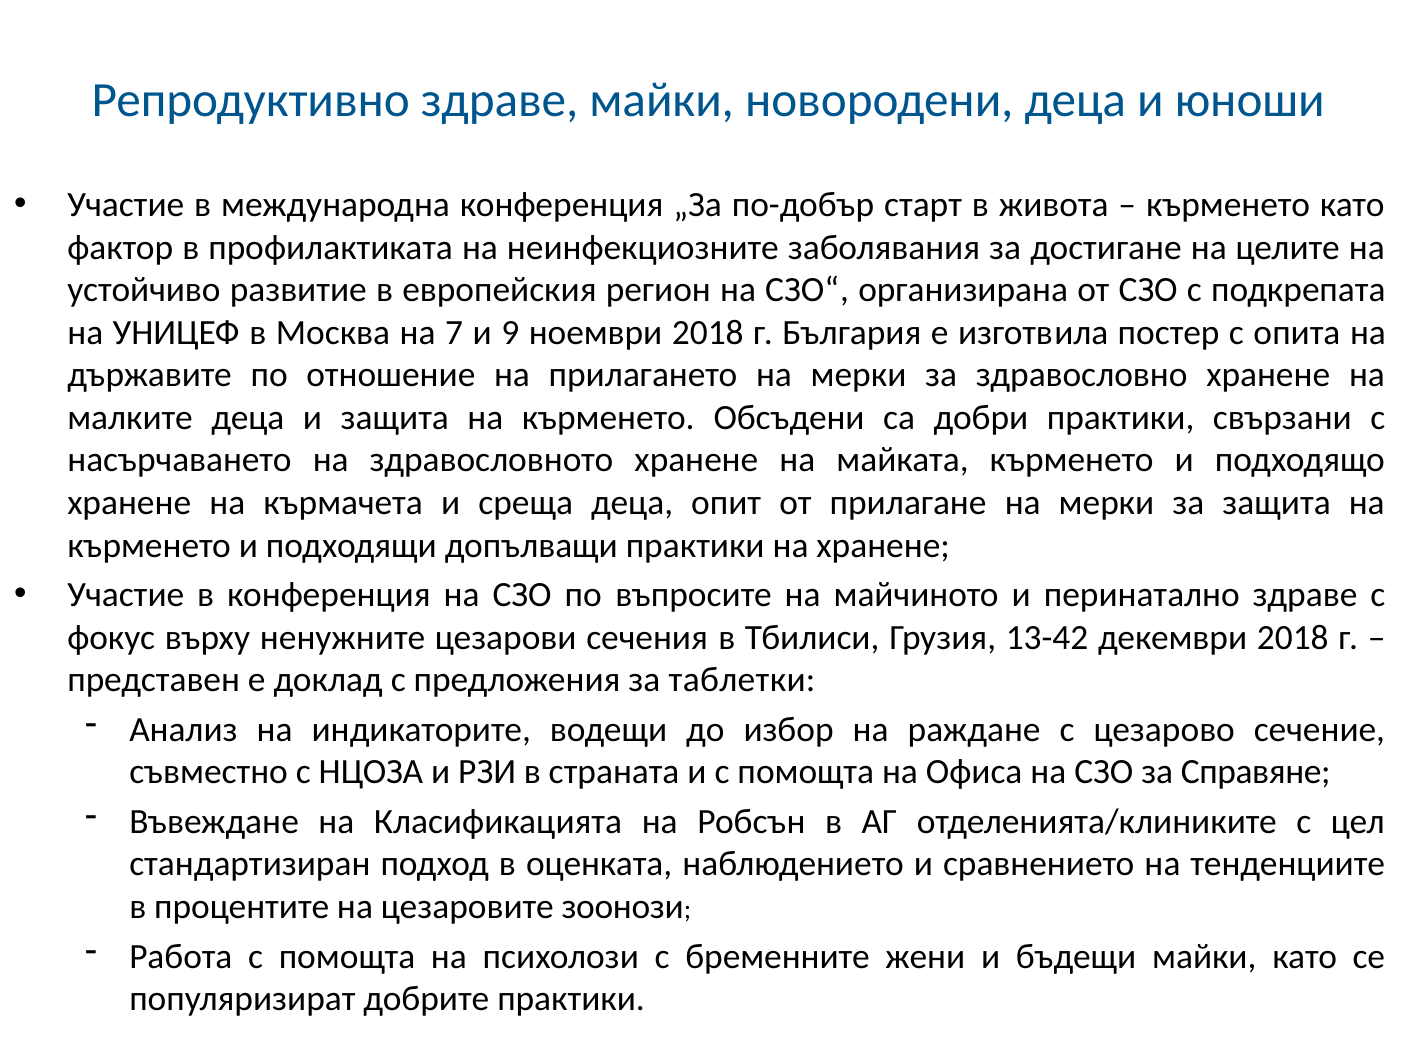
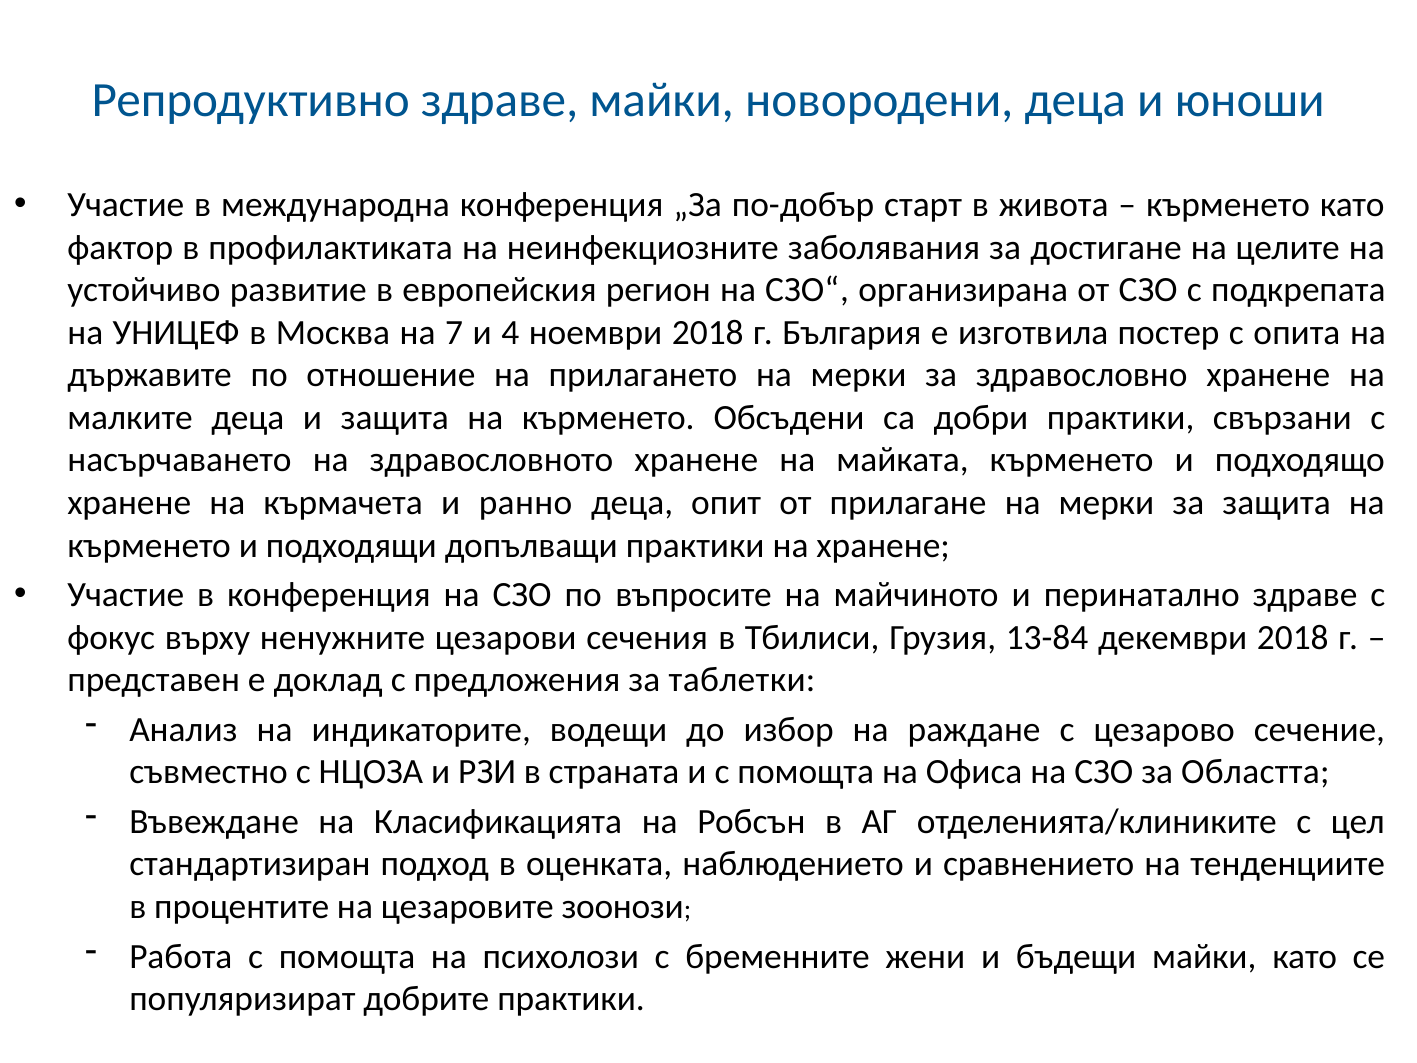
9: 9 -> 4 (510, 333)
среща: среща -> ранно (526, 503)
13-42: 13-42 -> 13-84 (1047, 637)
Справяне: Справяне -> Областта (1255, 772)
